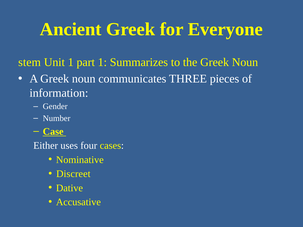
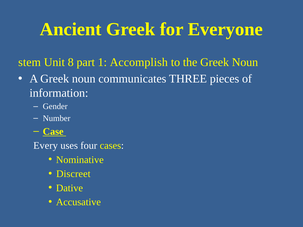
Unit 1: 1 -> 8 (71, 62)
Summarizes: Summarizes -> Accomplish (139, 62)
Either: Either -> Every (46, 146)
